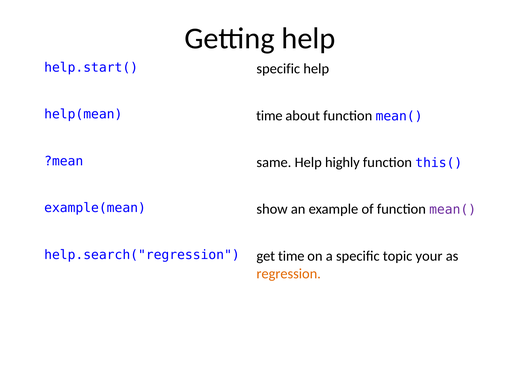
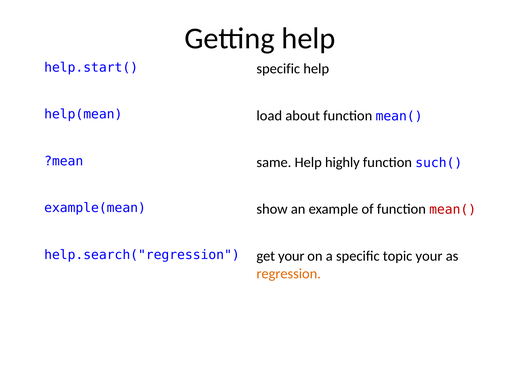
help(mean time: time -> load (269, 116)
this(: this( -> such( (439, 163)
mean( colour: purple -> red (453, 210)
get time: time -> your (291, 256)
